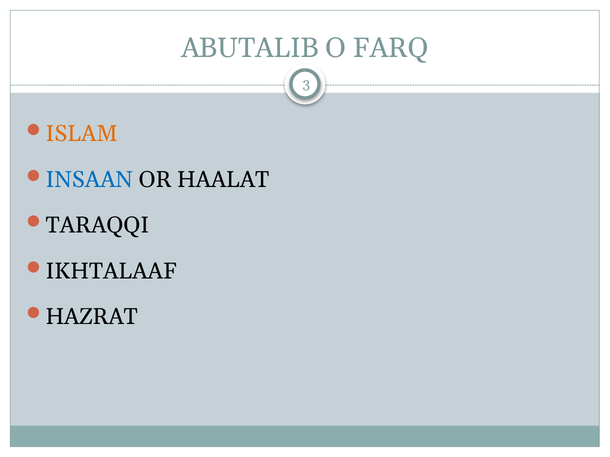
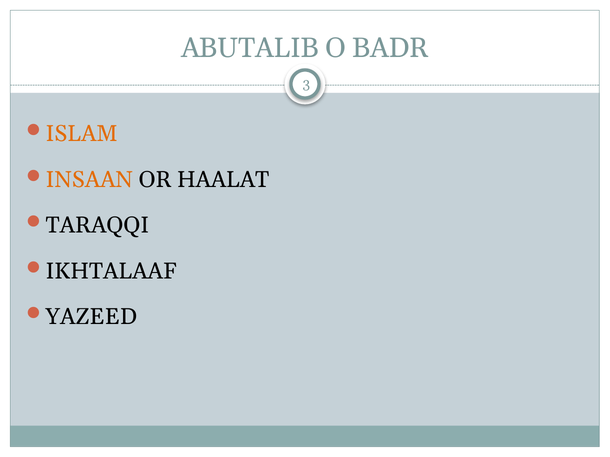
FARQ: FARQ -> BADR (391, 48)
INSAAN colour: blue -> orange (89, 180)
HAZRAT: HAZRAT -> YAZEED (91, 317)
